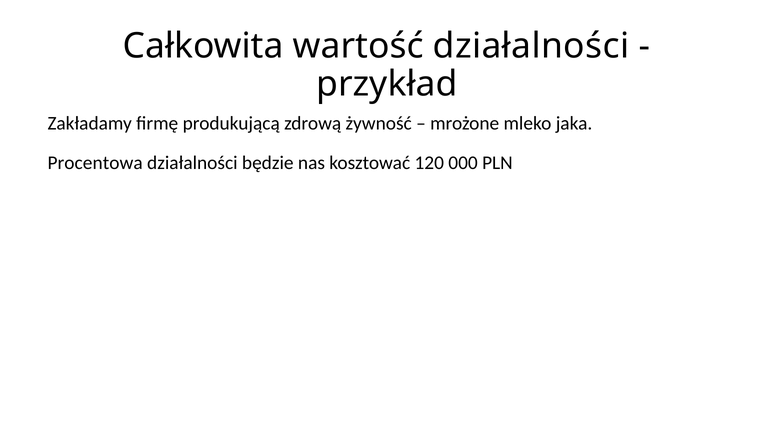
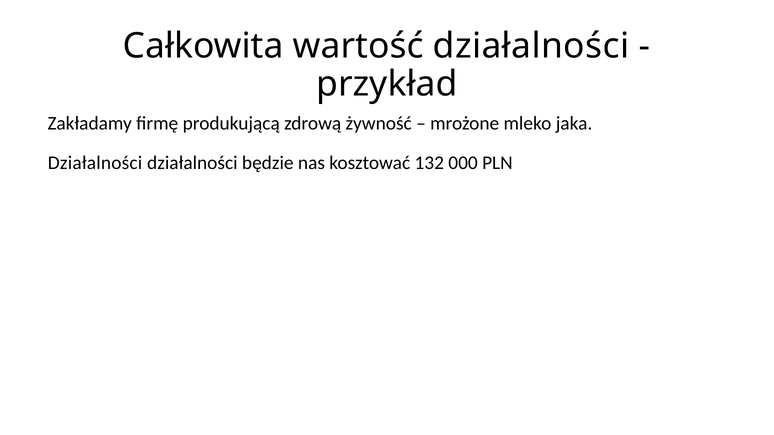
Procentowa: Procentowa -> Działalności (95, 163)
120: 120 -> 132 (429, 163)
